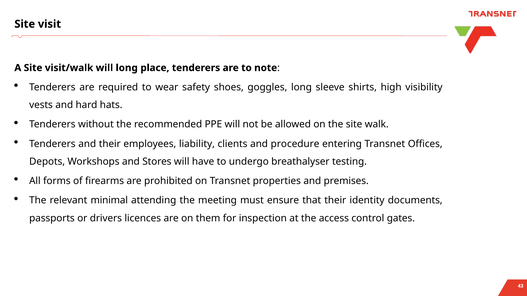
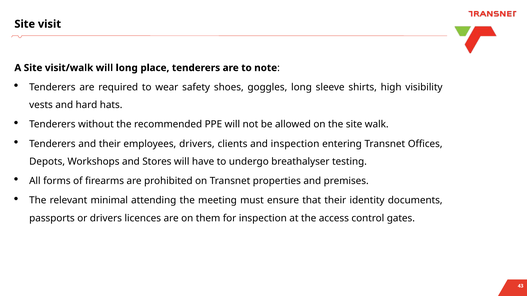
employees liability: liability -> drivers (197, 144)
and procedure: procedure -> inspection (295, 144)
